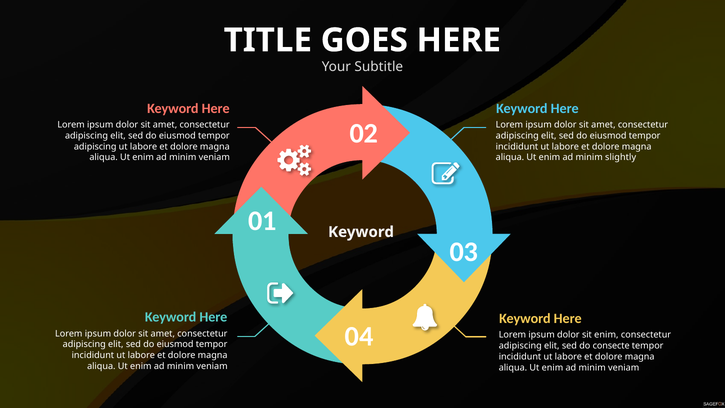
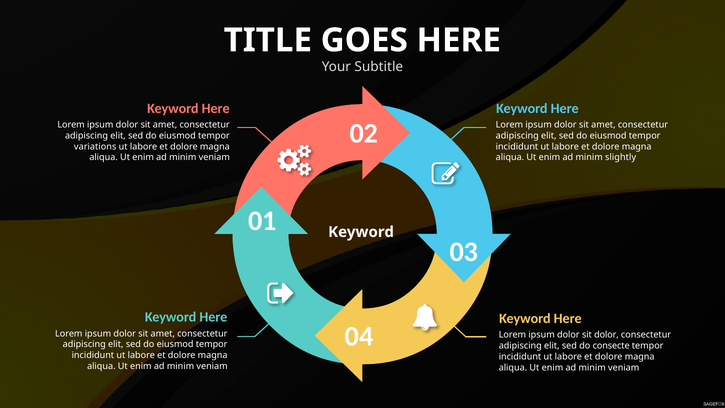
adipiscing: adipiscing -> variations (95, 146)
sit enim: enim -> dolor (606, 335)
